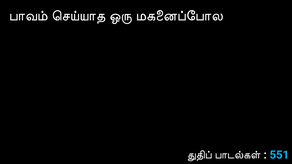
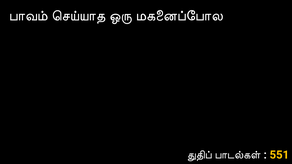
551 colour: light blue -> yellow (279, 155)
